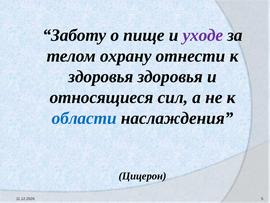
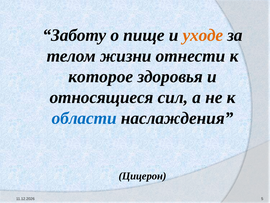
уходе colour: purple -> orange (203, 35)
охрану: охрану -> жизни (126, 56)
здоровья: здоровья -> которое (101, 76)
